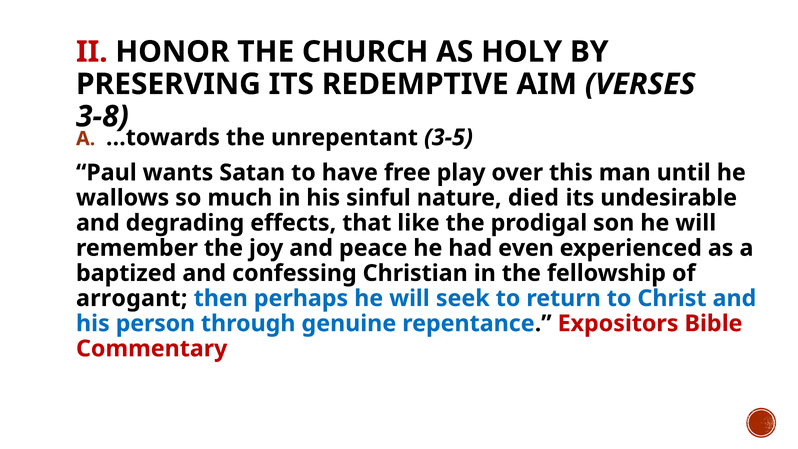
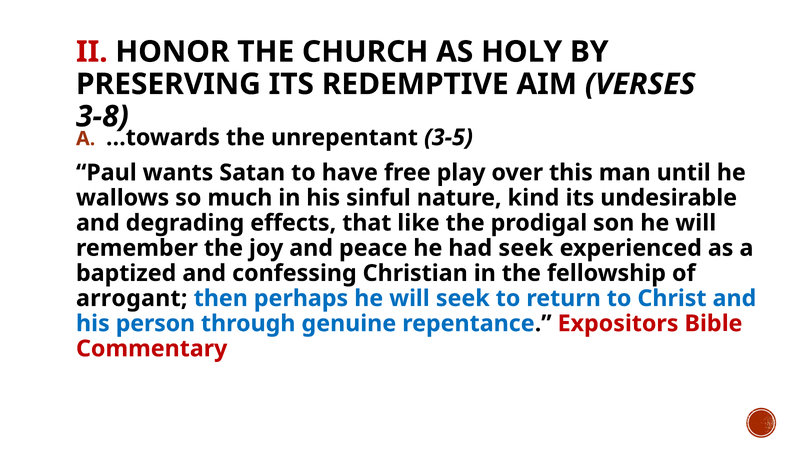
died: died -> kind (533, 198)
had even: even -> seek (526, 248)
